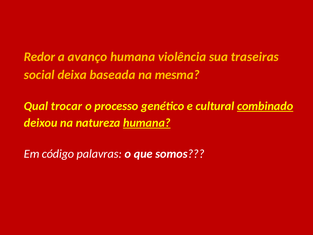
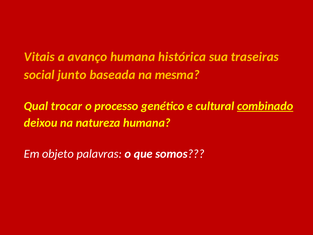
Redor: Redor -> Vitais (39, 57)
violência: violência -> histórica (182, 57)
deixa: deixa -> junto (72, 75)
humana underline: present -> none (147, 123)
código: código -> objeto (58, 154)
